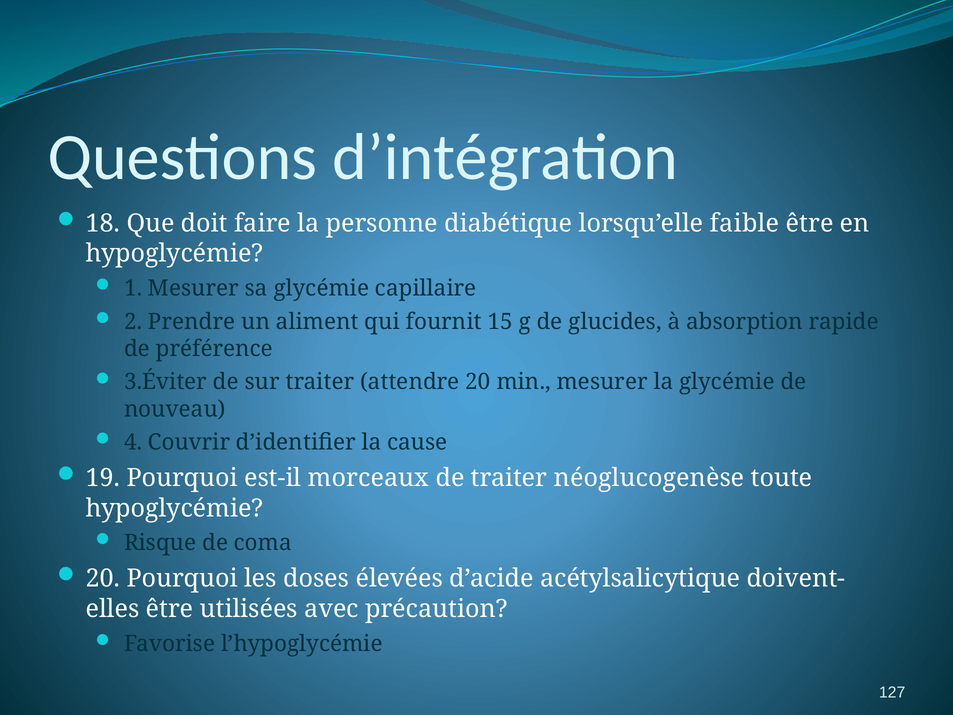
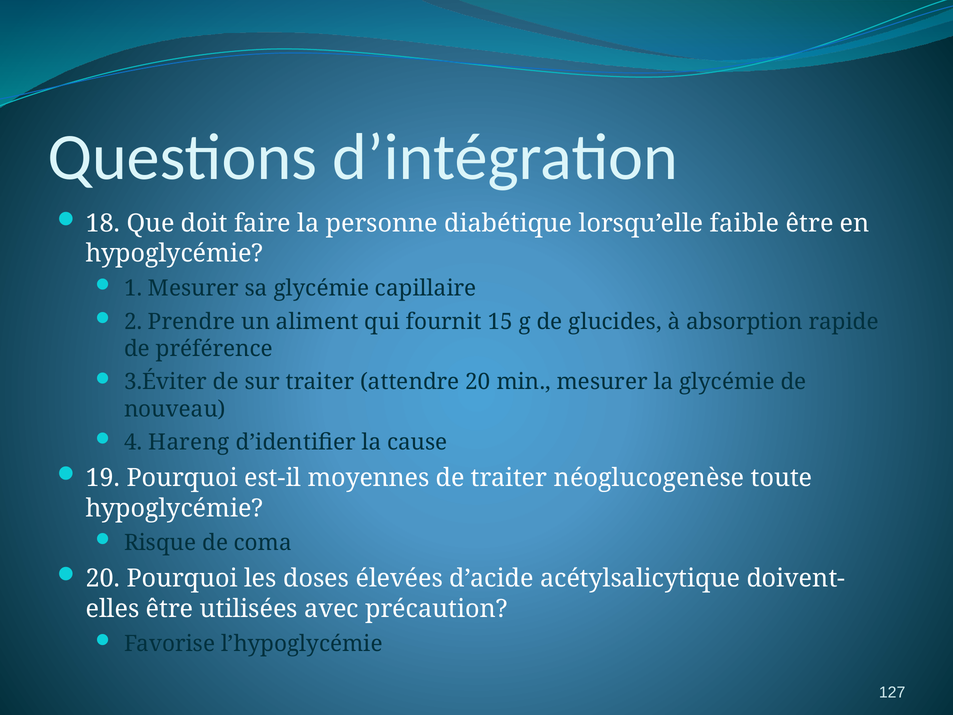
Couvrir: Couvrir -> Hareng (189, 442)
morceaux: morceaux -> moyennes (369, 478)
